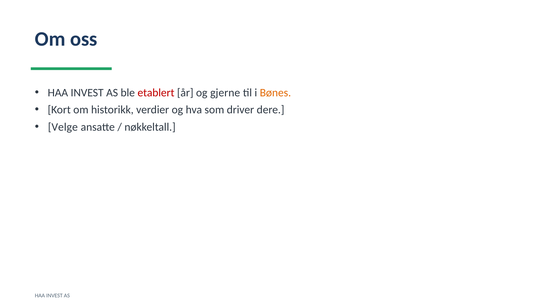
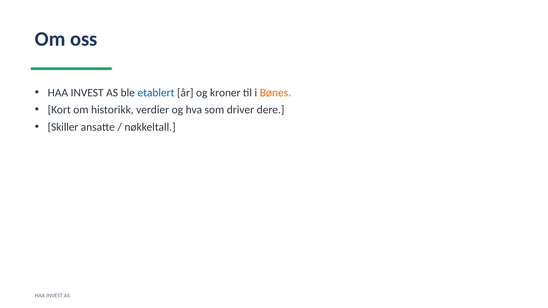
etablert colour: red -> blue (156, 93)
gjerne: gjerne -> kroner (225, 93)
Velge: Velge -> Skiller (63, 127)
